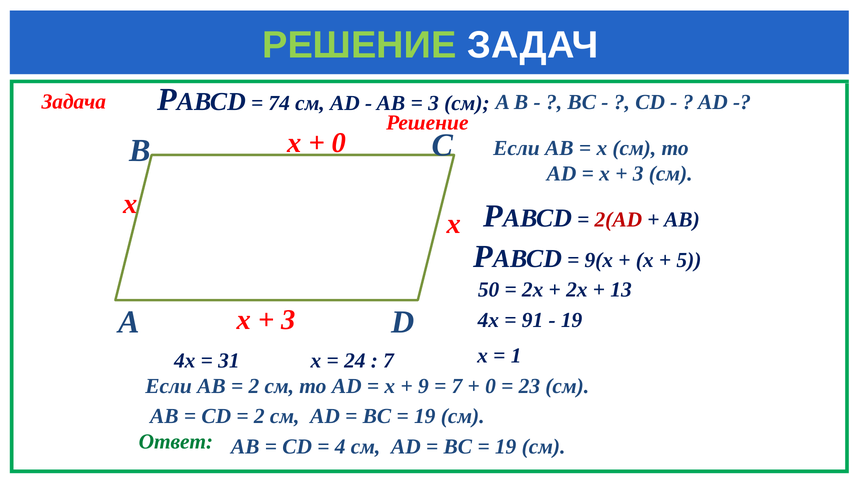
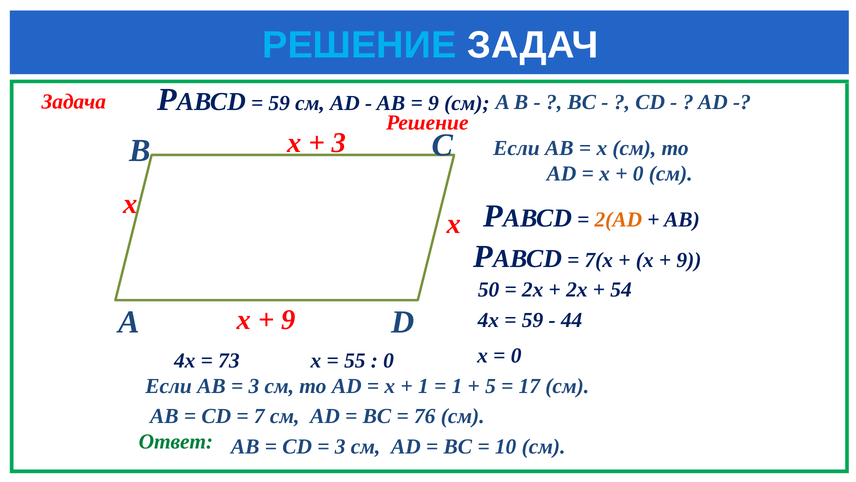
РЕШЕНИЕ colour: light green -> light blue (359, 45)
74: 74 -> 59 (279, 103)
3: 3 -> 9 (434, 103)
0: 0 -> 3 (339, 143)
3: 3 -> 0 (638, 174)
2(AD colour: red -> orange (618, 219)
9(x: 9(x -> 7(x (599, 260)
5: 5 -> 9 (689, 260)
13: 13 -> 54 (621, 290)
3: 3 -> 9 (289, 320)
91: 91 -> 59 (533, 320)
19: 19 -> 44 (572, 320)
31: 31 -> 73 (229, 360)
24: 24 -> 55 (355, 360)
7: 7 -> 0 (389, 360)
1: 1 -> 0 (516, 355)
2: 2 -> 3 (254, 386)
9: 9 -> 1 (423, 386)
7: 7 -> 1 (457, 386)
0: 0 -> 5 (491, 386)
23: 23 -> 17 (529, 386)
2: 2 -> 7 (259, 416)
19: 19 -> 76 (425, 416)
4: 4 -> 3 (340, 446)
19: 19 -> 10 (506, 446)
